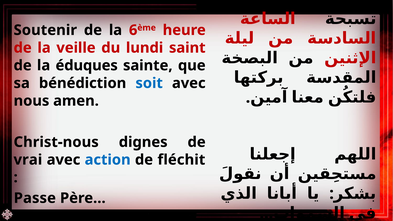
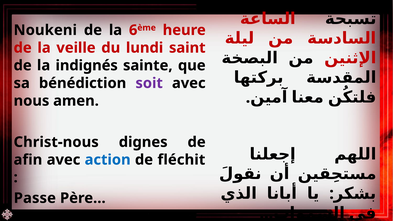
Soutenir: Soutenir -> Noukeni (45, 30)
éduques: éduques -> indignés (87, 65)
soit colour: blue -> purple (149, 83)
vrai: vrai -> afin (28, 160)
